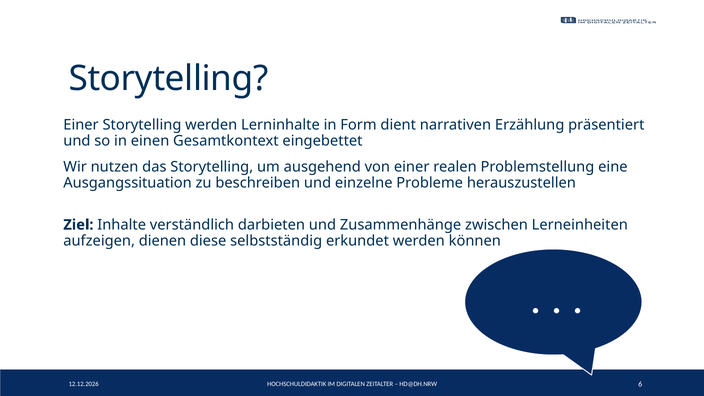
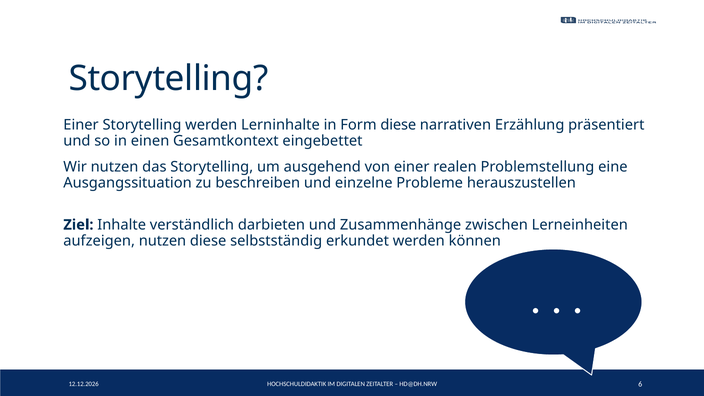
Form dient: dient -> diese (398, 125)
aufzeigen dienen: dienen -> nutzen (162, 241)
